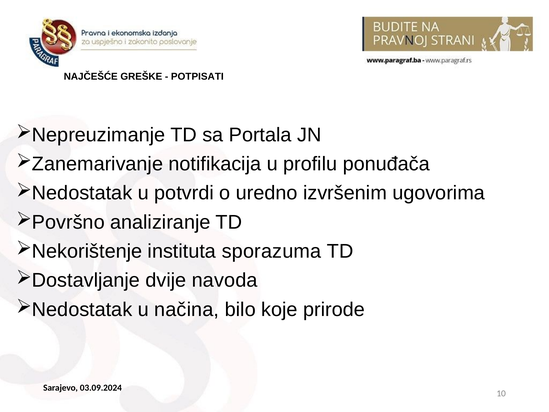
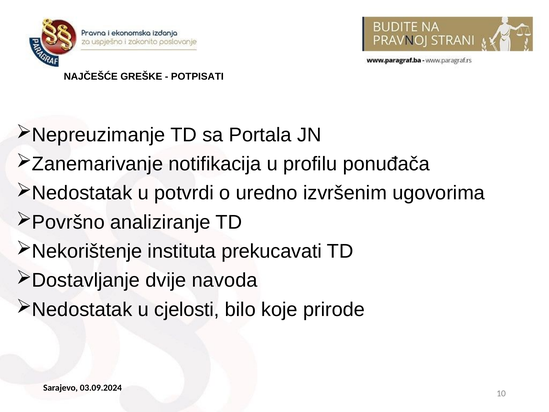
sporazuma: sporazuma -> prekucavati (272, 251)
načina: načina -> cjelosti (187, 309)
